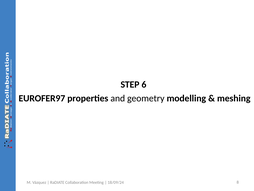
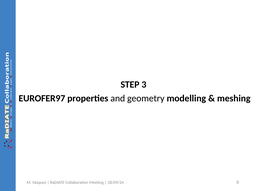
6: 6 -> 3 (144, 84)
